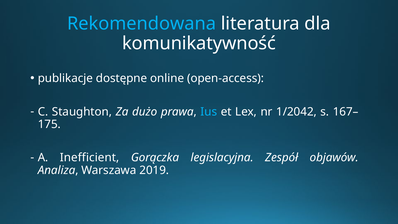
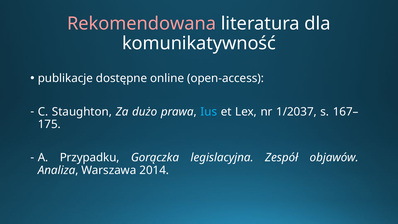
Rekomendowana colour: light blue -> pink (142, 24)
1/2042: 1/2042 -> 1/2037 (296, 112)
Inefficient: Inefficient -> Przypadku (90, 158)
2019: 2019 -> 2014 (154, 170)
